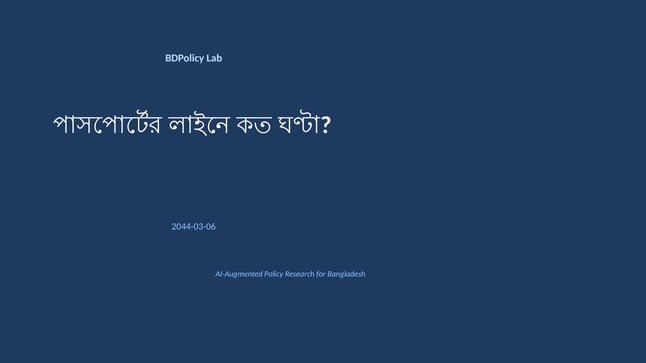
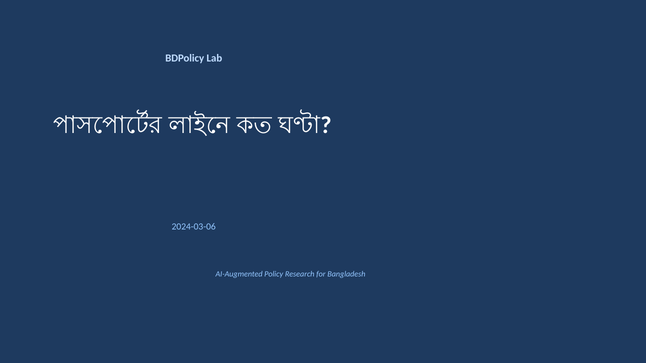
2044-03-06: 2044-03-06 -> 2024-03-06 (194, 227)
